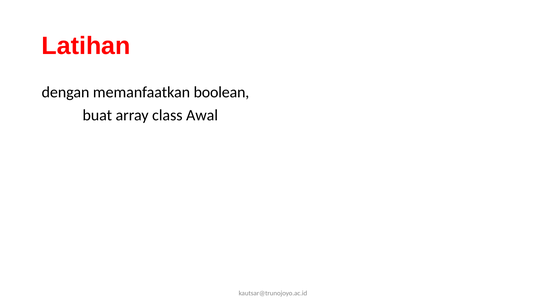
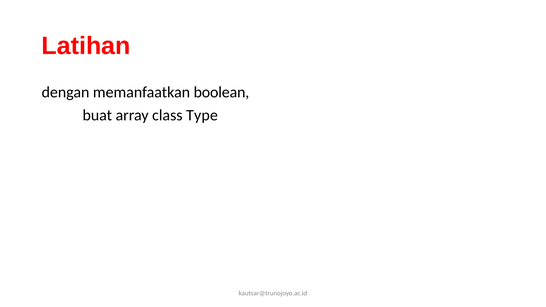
Awal: Awal -> Type (202, 115)
